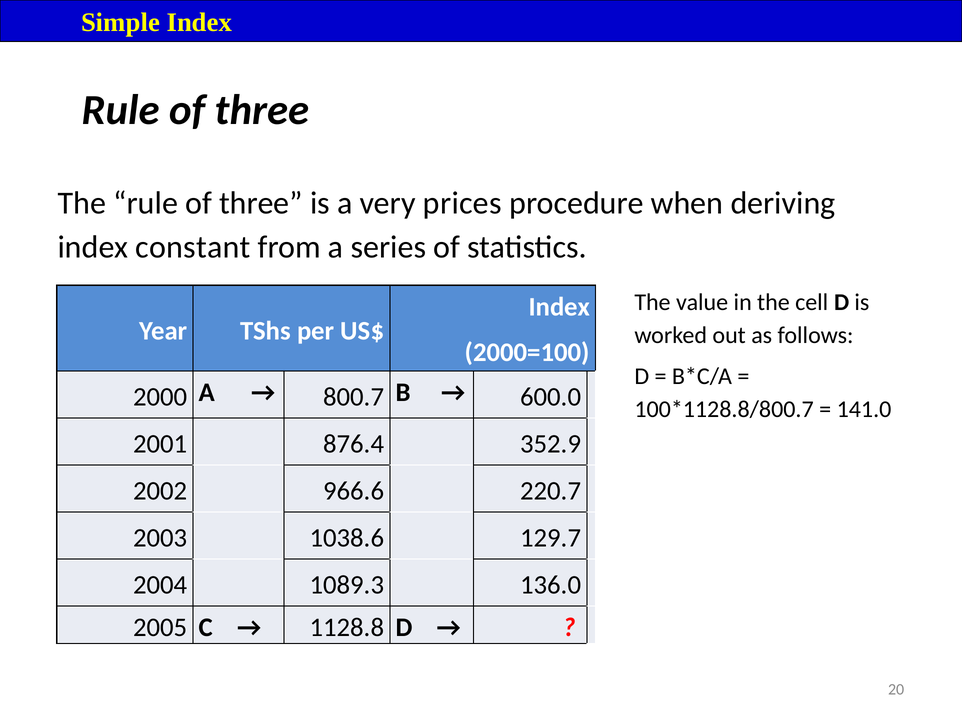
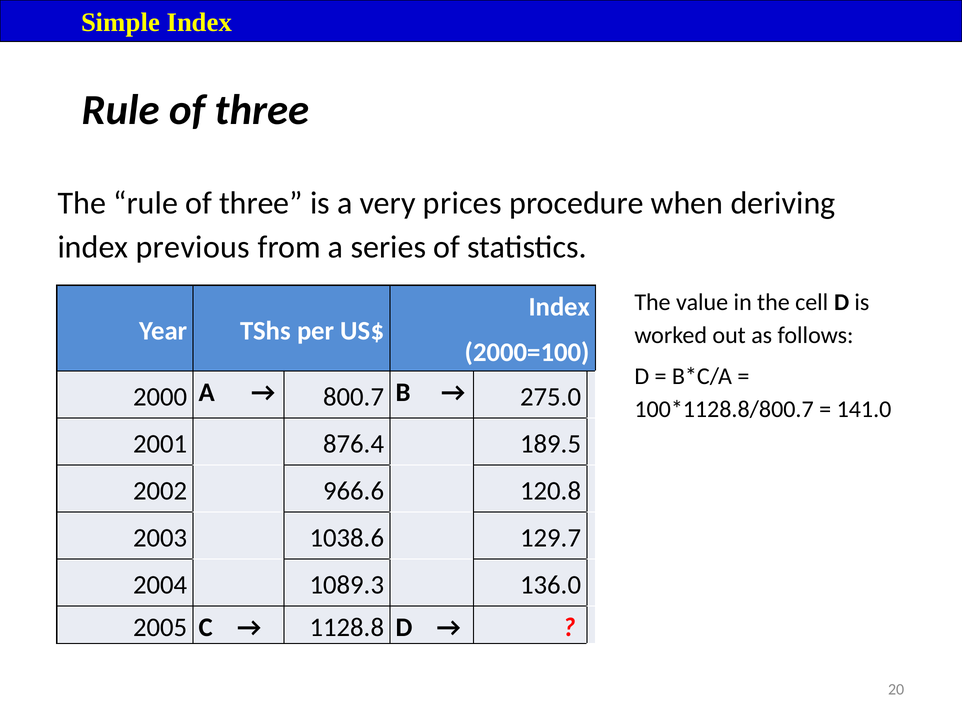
constant: constant -> previous (193, 247)
600.0: 600.0 -> 275.0 (551, 397)
352.9: 352.9 -> 189.5 (551, 444)
220.7: 220.7 -> 120.8 (551, 491)
